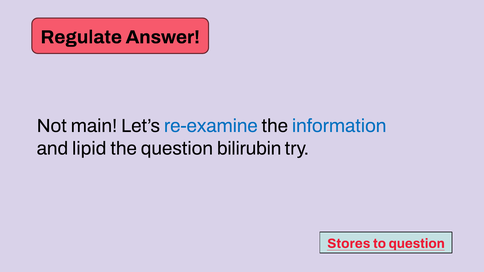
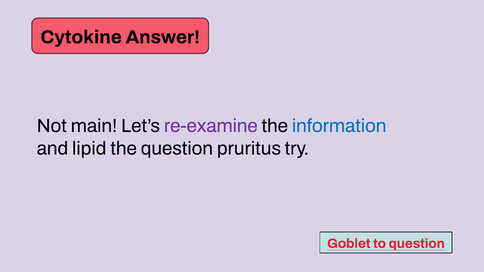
Regulate: Regulate -> Cytokine (81, 37)
re-examine colour: blue -> purple (211, 126)
bilirubin: bilirubin -> pruritus (249, 148)
Stores: Stores -> Goblet (349, 244)
